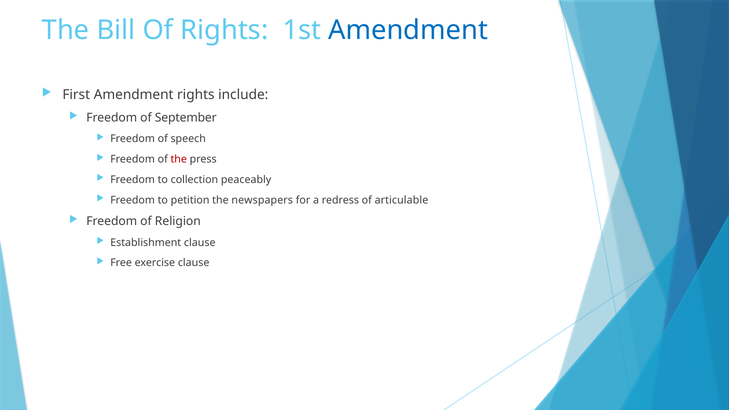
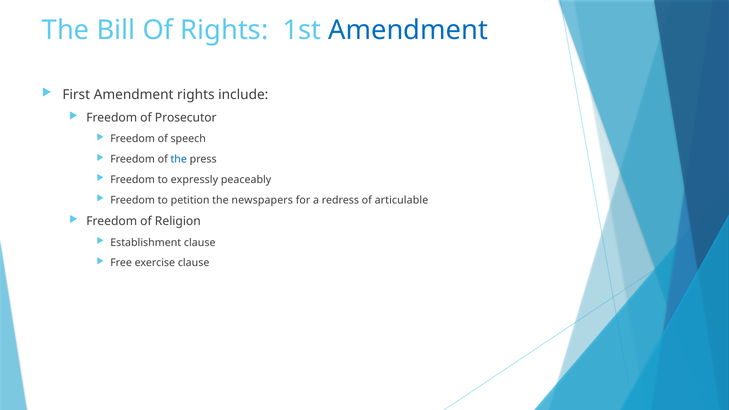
September: September -> Prosecutor (186, 118)
the colour: red -> blue (179, 159)
collection: collection -> expressly (194, 180)
